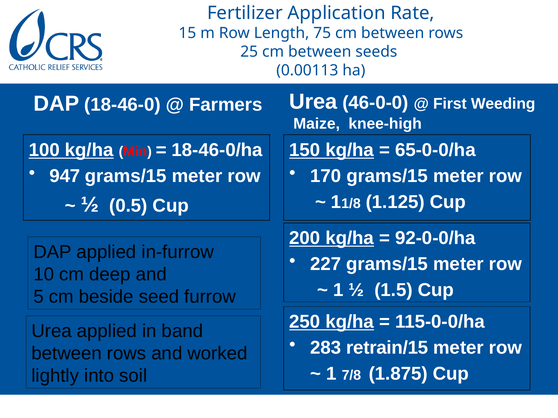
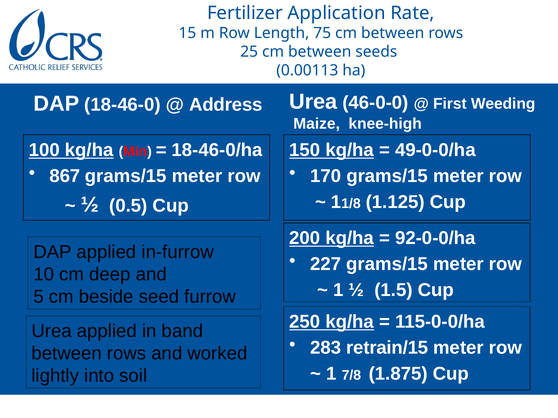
Farmers: Farmers -> Address (226, 105)
65-0-0/ha: 65-0-0/ha -> 49-0-0/ha (435, 150)
947: 947 -> 867 (65, 176)
